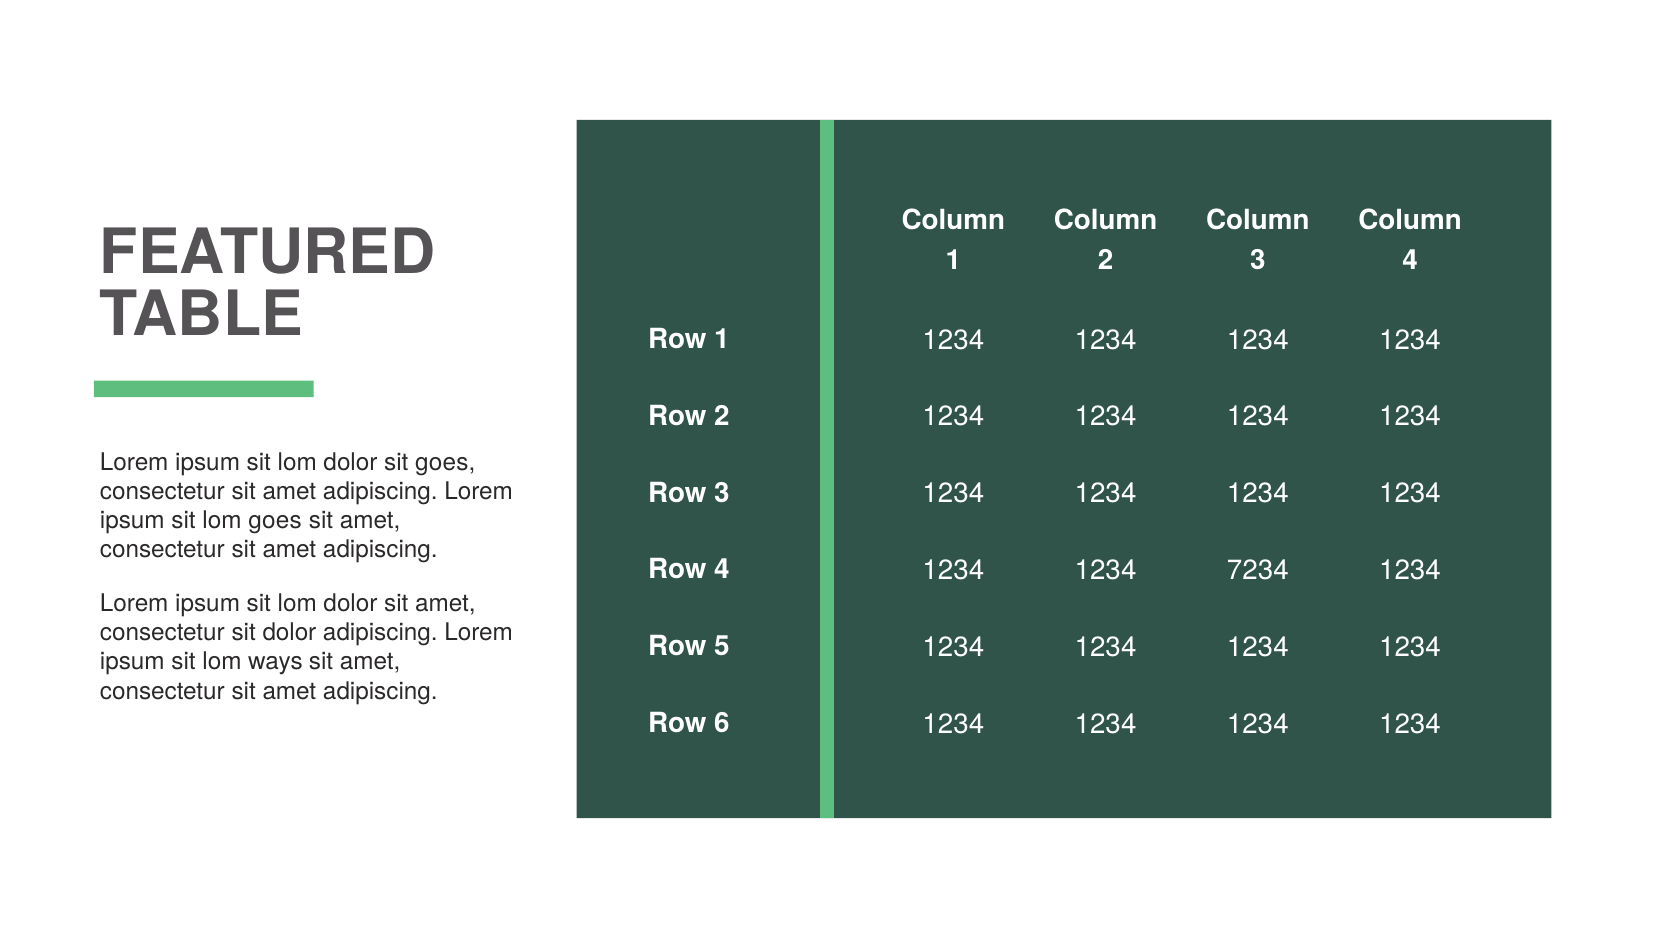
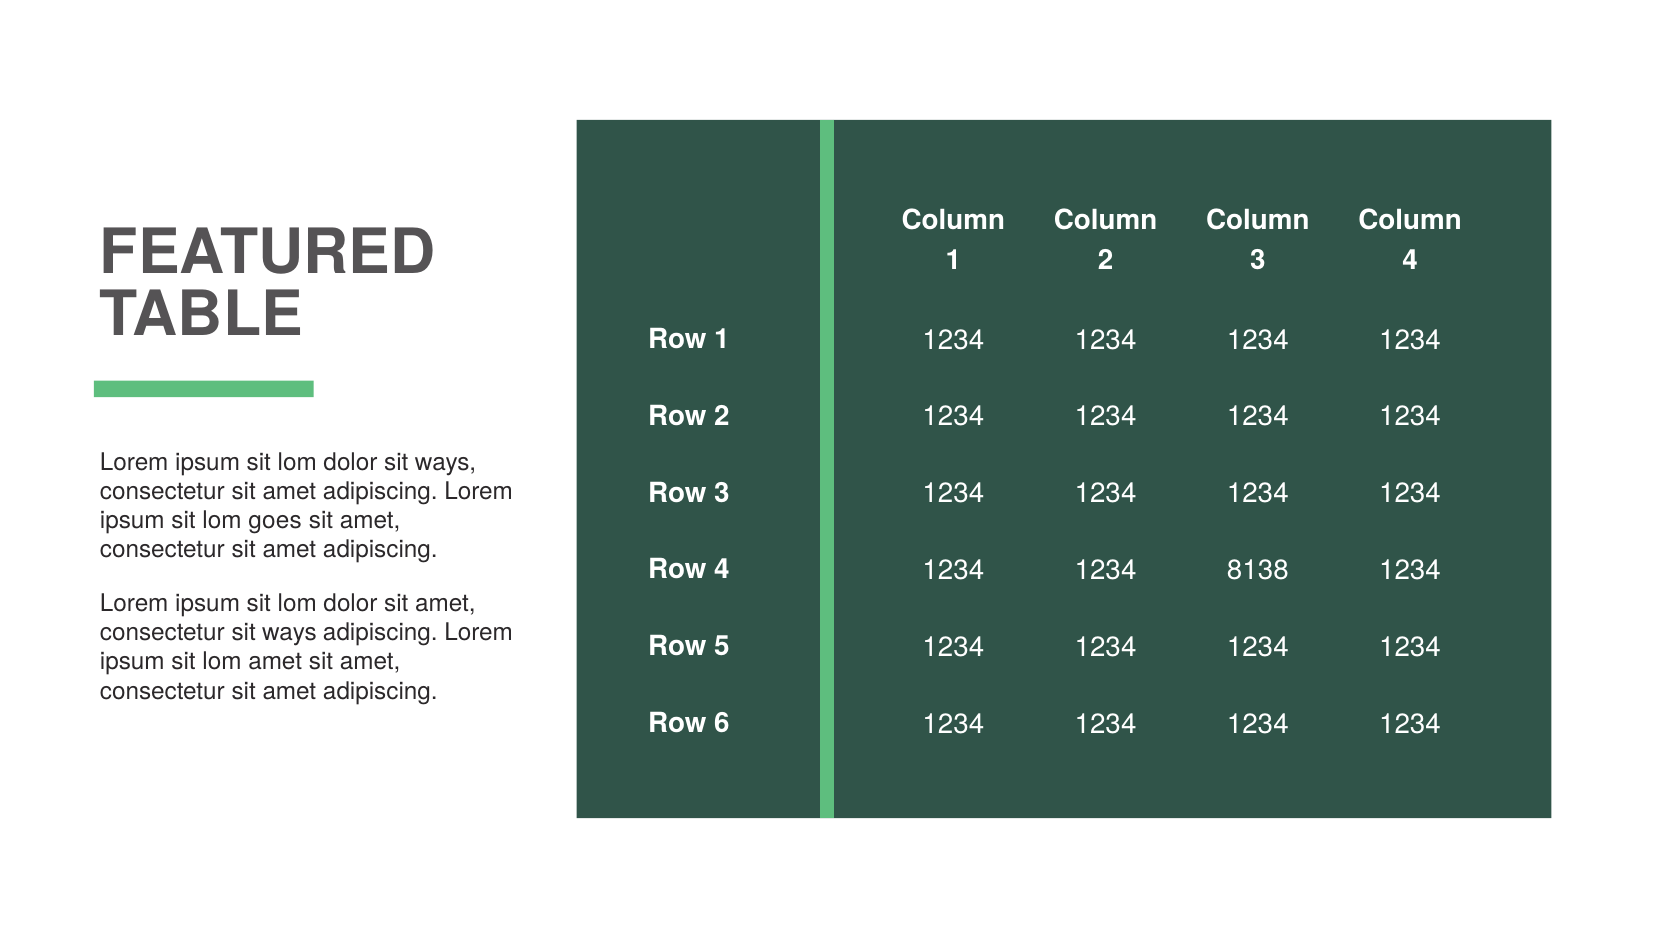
dolor sit goes: goes -> ways (446, 462)
7234: 7234 -> 8138 (1258, 570)
consectetur sit dolor: dolor -> ways (290, 633)
lom ways: ways -> amet (275, 662)
